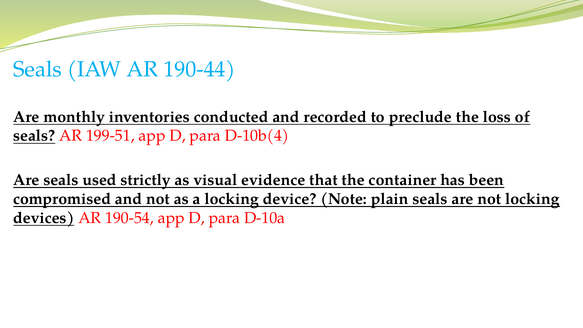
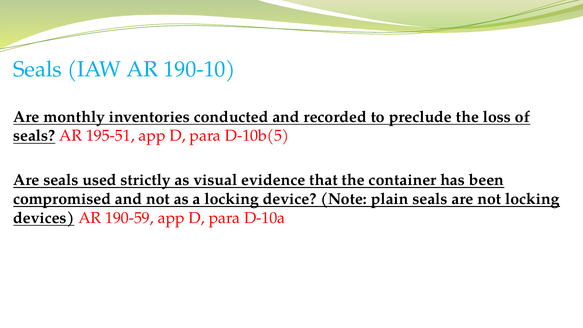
190-44: 190-44 -> 190-10 (200, 69)
199-51: 199-51 -> 195-51 (110, 136)
D-10b(4: D-10b(4 -> D-10b(5 (257, 136)
190-54: 190-54 -> 190-59 (129, 218)
